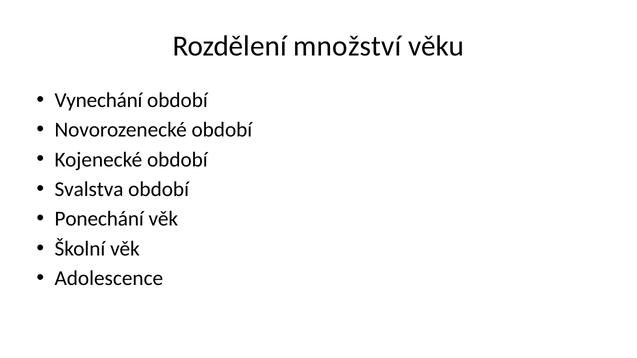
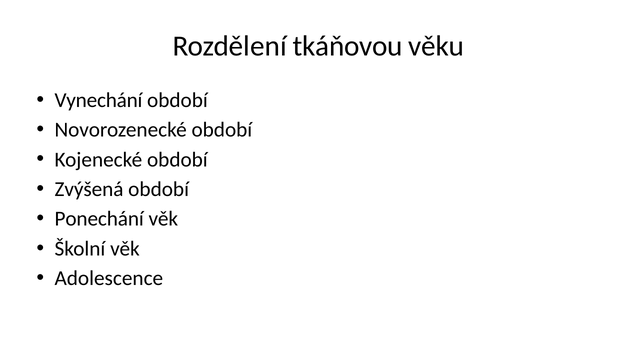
množství: množství -> tkáňovou (348, 46)
Svalstva: Svalstva -> Zvýšená (89, 189)
